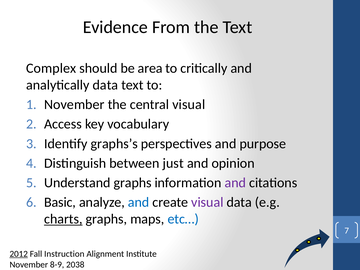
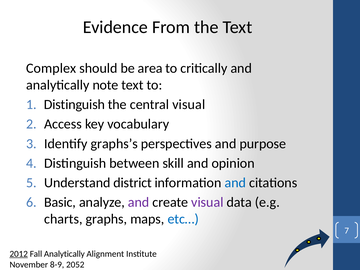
analytically data: data -> note (105, 85)
November: November -> Distinguish (74, 104)
just: just -> skill (173, 163)
Understand graphs: graphs -> district (133, 183)
and colour: purple -> blue (235, 183)
and colour: blue -> purple (139, 202)
charts underline: present -> none (63, 219)
Fall Instruction: Instruction -> Analytically (64, 254)
2038: 2038 -> 2052 (75, 265)
